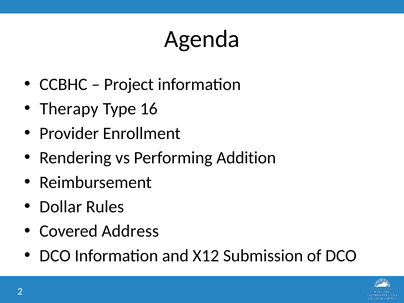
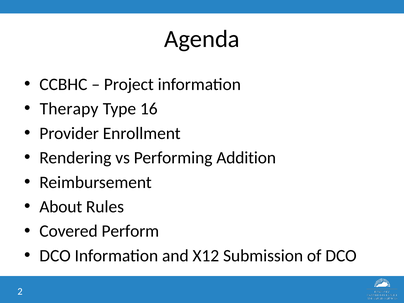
Dollar: Dollar -> About (61, 207)
Address: Address -> Perform (130, 231)
